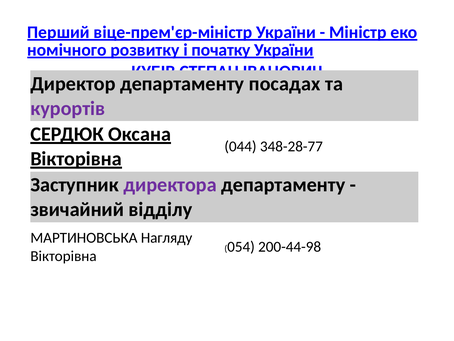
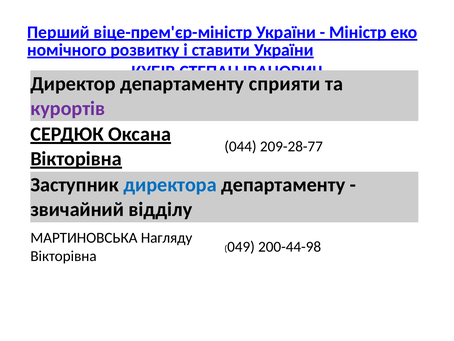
початку: початку -> ставити (221, 50)
посадах: посадах -> сприяти (285, 84)
348-28-77: 348-28-77 -> 209-28-77 (291, 146)
директора colour: purple -> blue (170, 185)
054: 054 -> 049 (241, 247)
